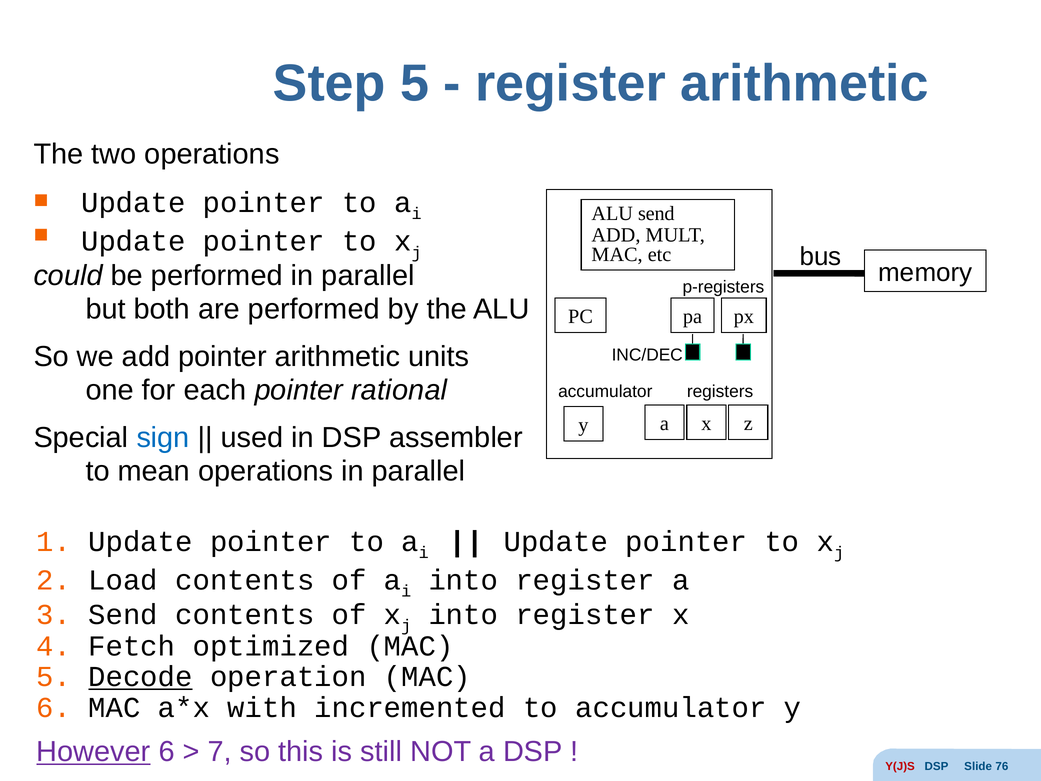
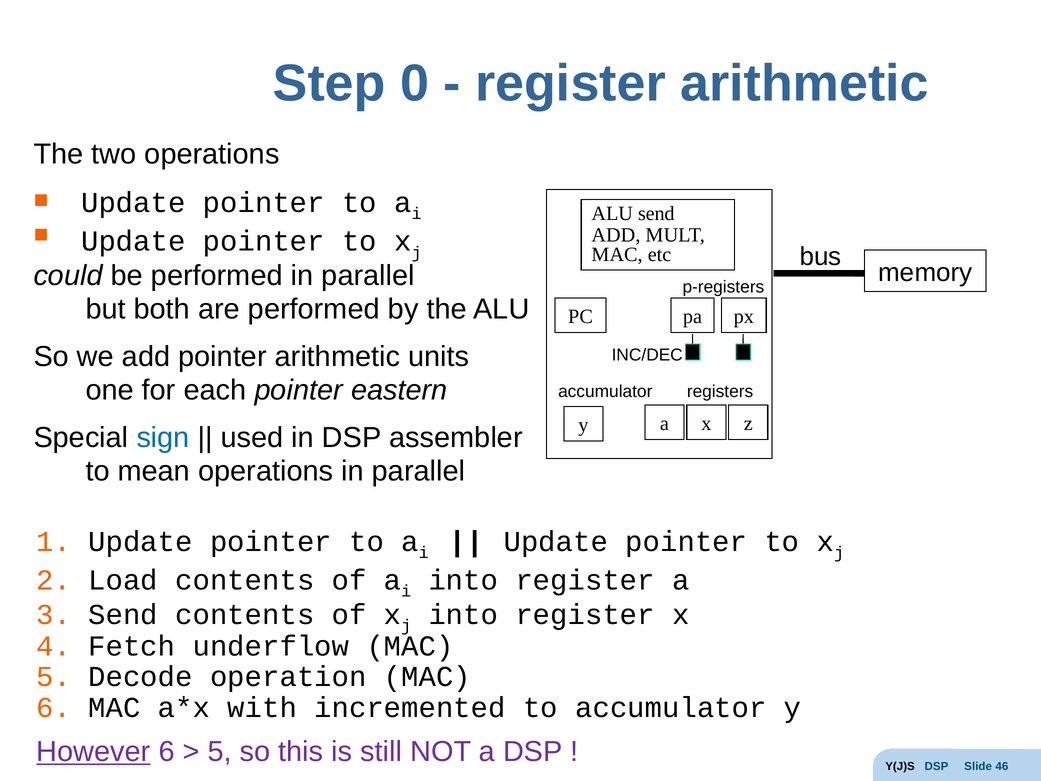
Step 5: 5 -> 0 (415, 84)
rational: rational -> eastern (399, 390)
optimized: optimized -> underflow (271, 646)
Decode underline: present -> none (140, 677)
7: 7 -> 5 (220, 752)
Y(J)S colour: red -> black (900, 766)
76: 76 -> 46 (1002, 766)
